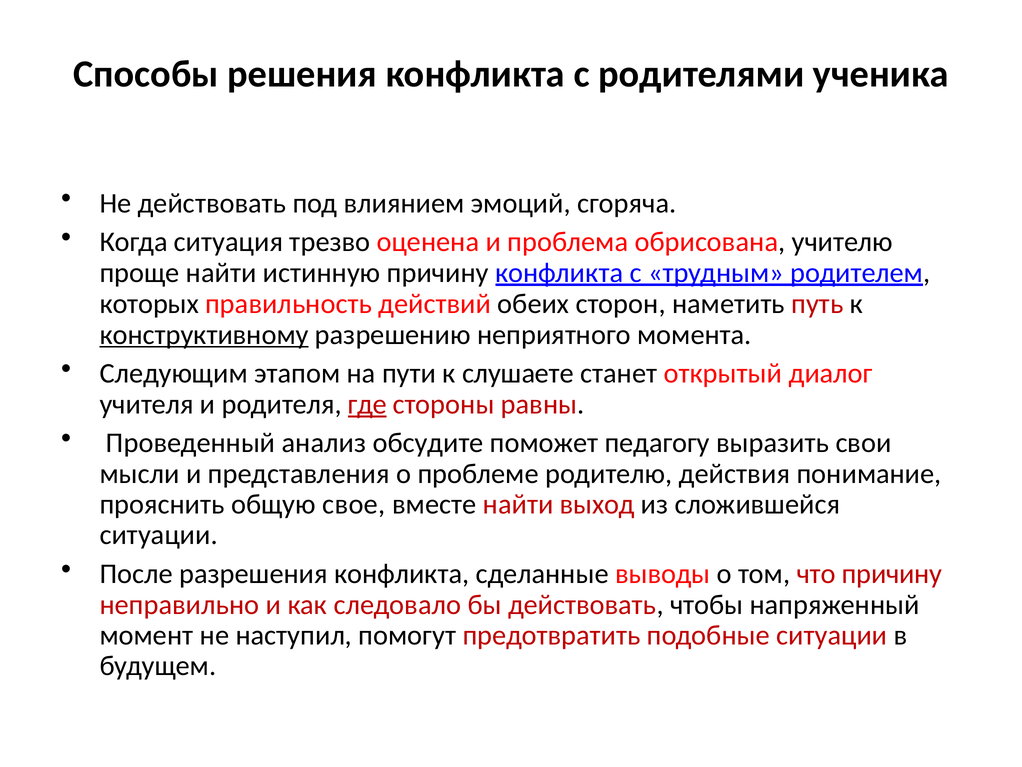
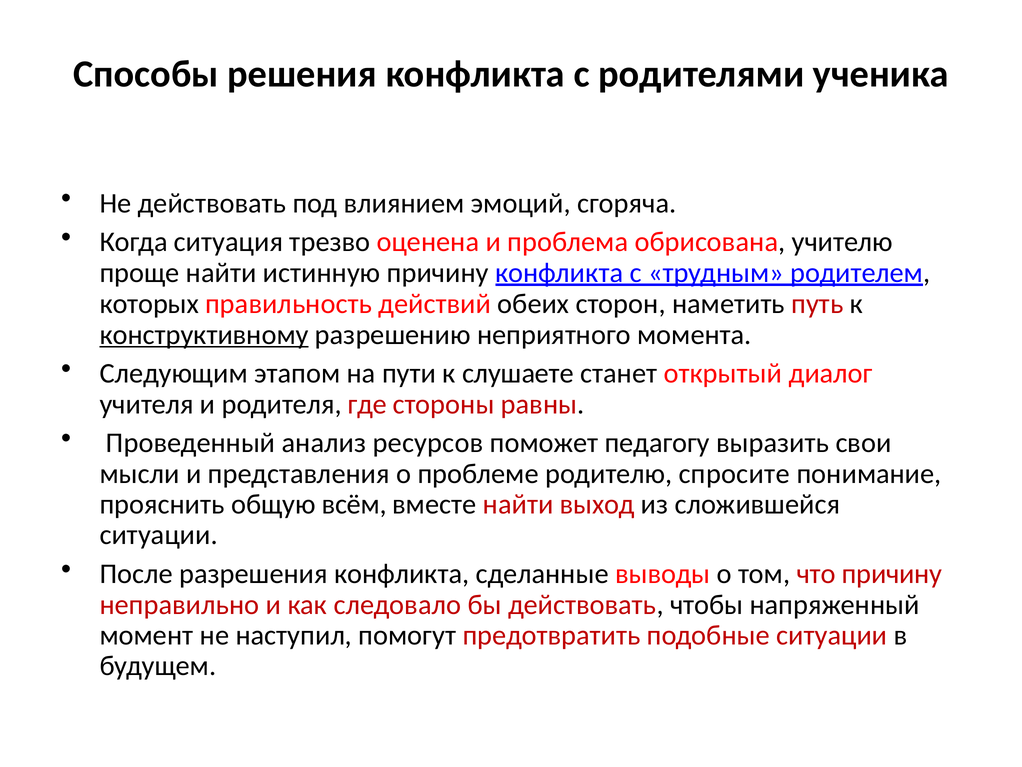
где underline: present -> none (367, 404)
обсудите: обсудите -> ресурсов (428, 443)
действия: действия -> спросите (734, 473)
свое: свое -> всём (354, 504)
